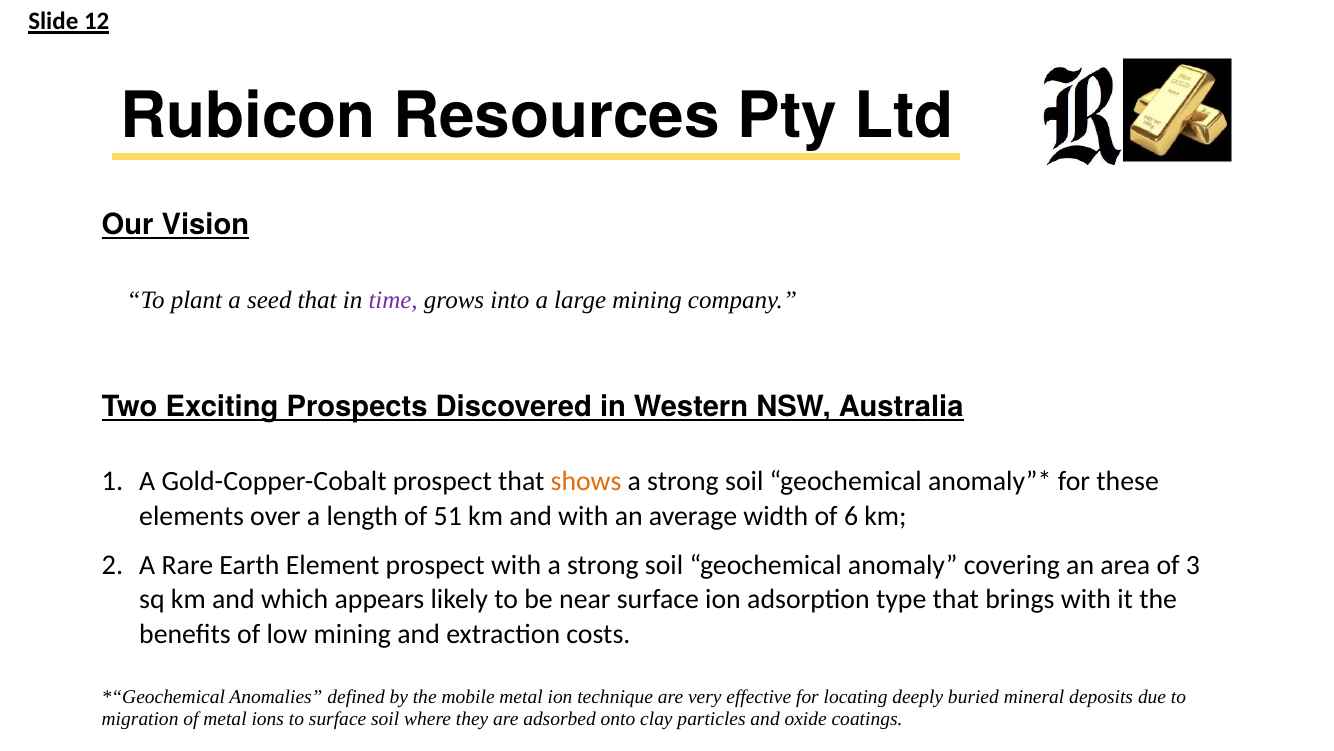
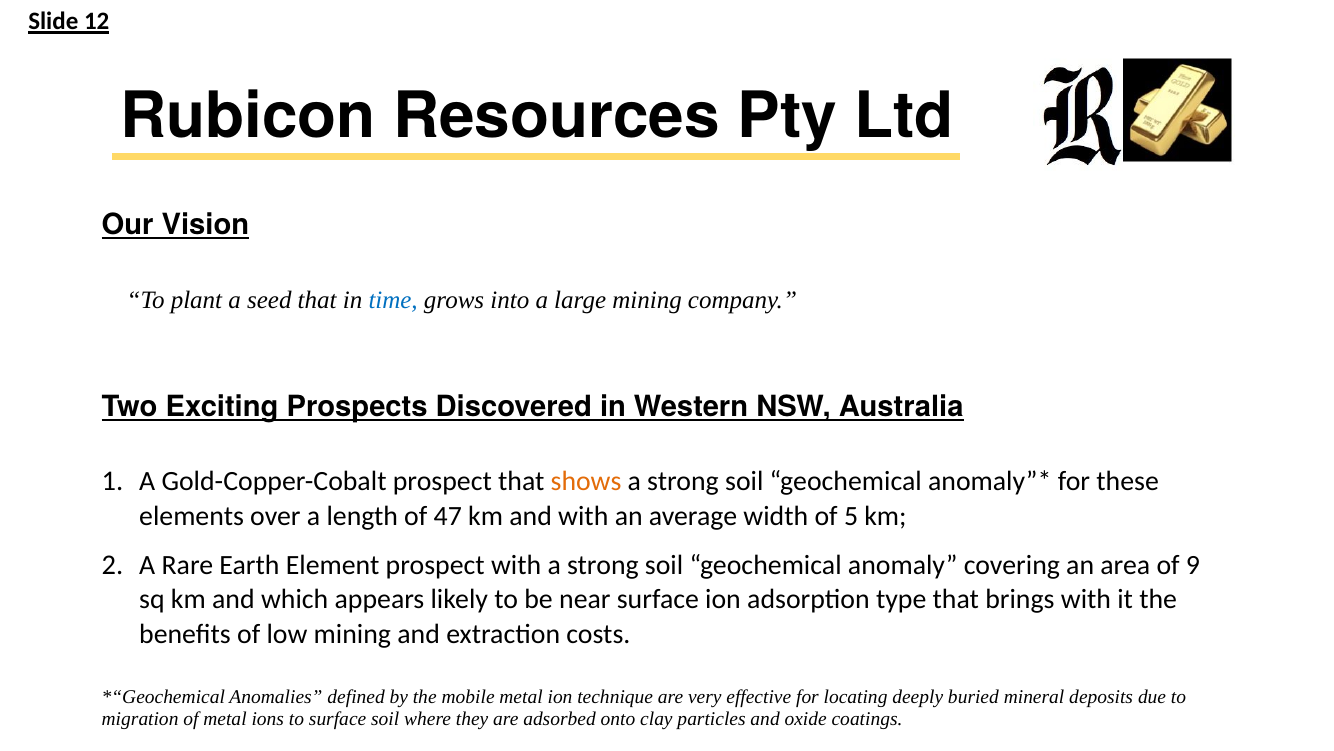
time colour: purple -> blue (393, 300)
51: 51 -> 47 (448, 516)
6: 6 -> 5 (851, 516)
3: 3 -> 9 (1193, 564)
